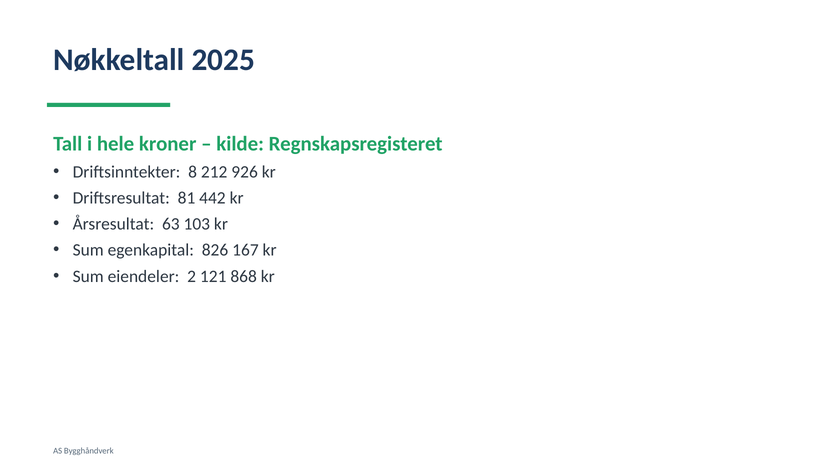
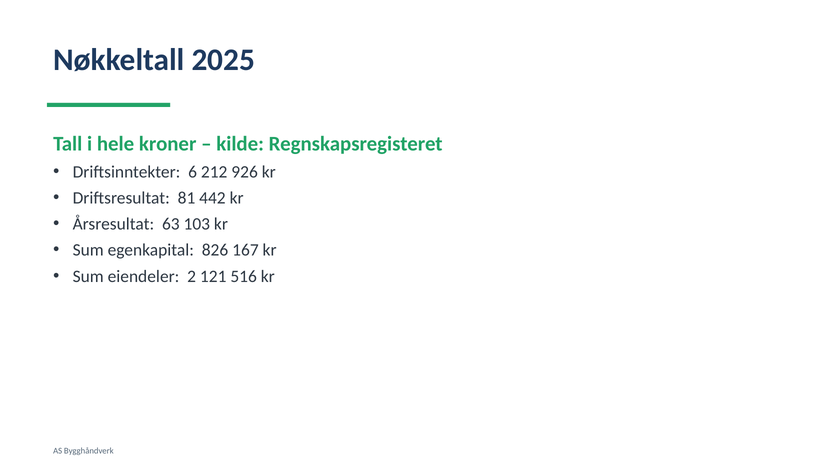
8: 8 -> 6 (193, 172)
868: 868 -> 516 (244, 276)
